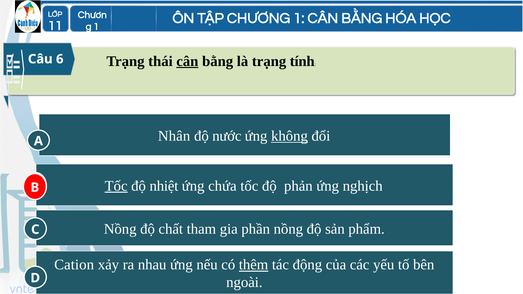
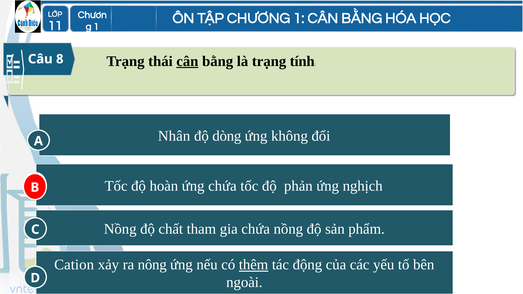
6: 6 -> 8 (60, 59)
nước: nước -> dòng (227, 136)
không underline: present -> none (289, 136)
Tốc underline: present -> none (116, 186)
nhiệt: nhiệt -> hoàn (164, 186)
gia phần: phần -> chứa (256, 229)
nhau: nhau -> nông (152, 265)
